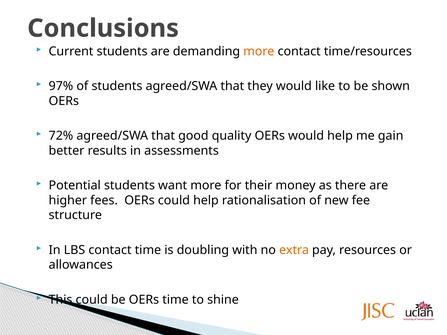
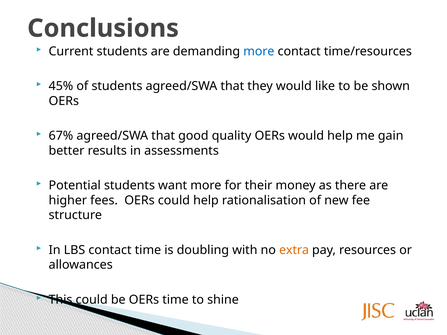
more colour: orange -> blue (259, 51)
97%: 97% -> 45% (61, 86)
72%: 72% -> 67% (61, 136)
